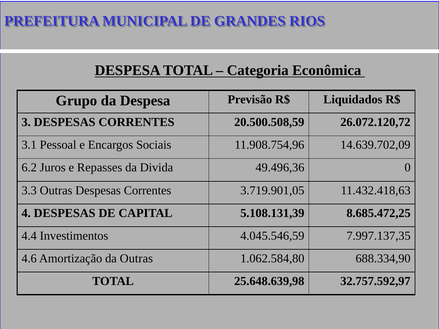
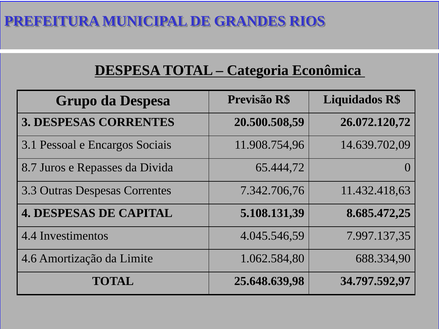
6.2: 6.2 -> 8.7 (29, 168)
49.496,36: 49.496,36 -> 65.444,72 (280, 168)
3.719.901,05: 3.719.901,05 -> 7.342.706,76 (272, 191)
da Outras: Outras -> Limite (136, 259)
32.757.592,97: 32.757.592,97 -> 34.797.592,97 (375, 281)
